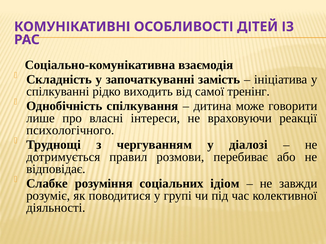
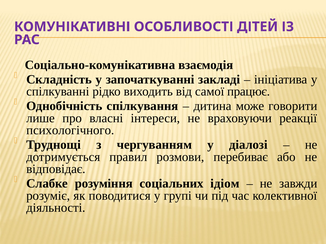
замість: замість -> закладі (219, 79)
тренінг: тренінг -> працює (249, 92)
